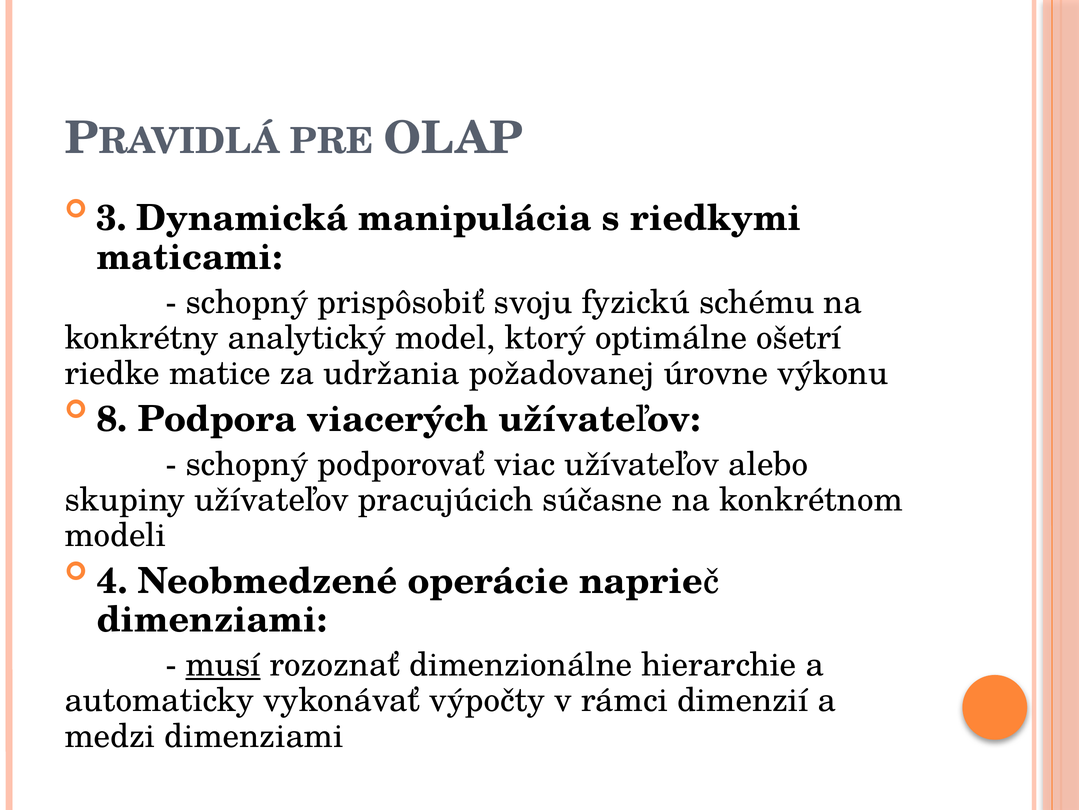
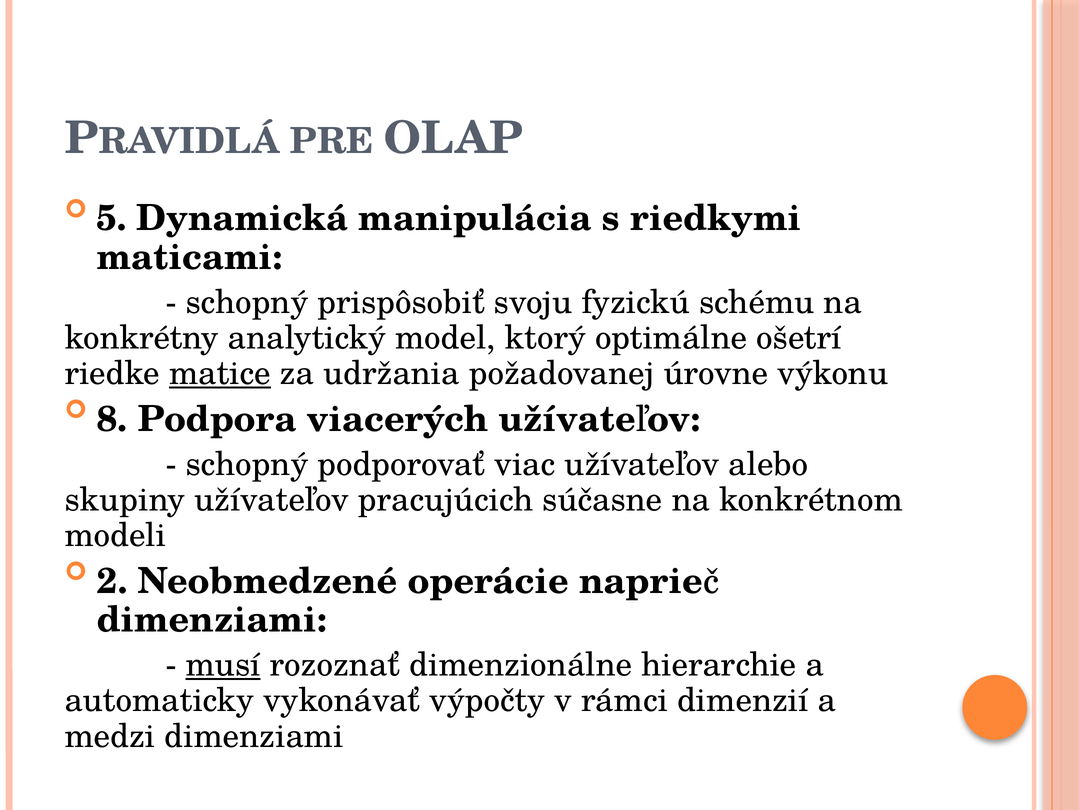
3: 3 -> 5 (112, 218)
matice underline: none -> present (220, 373)
4: 4 -> 2 (112, 581)
